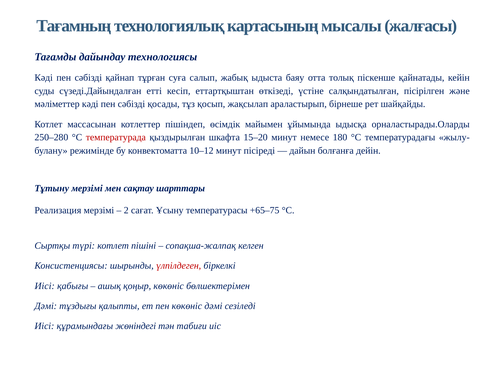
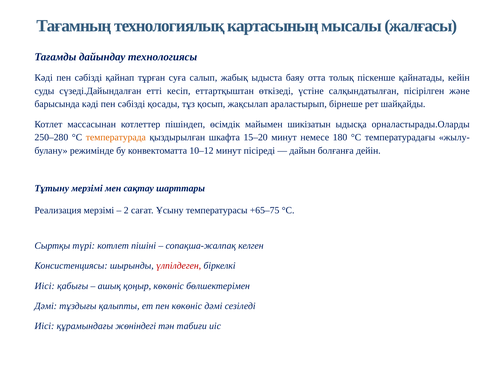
мәліметтер: мәліметтер -> барысында (57, 104)
ұйымында: ұйымында -> шикізатын (309, 124)
температурада colour: red -> orange (116, 138)
